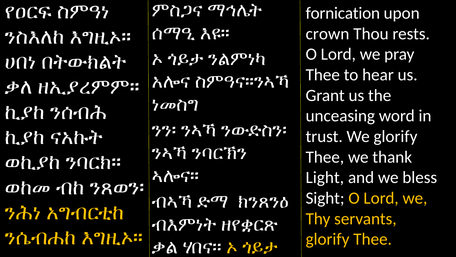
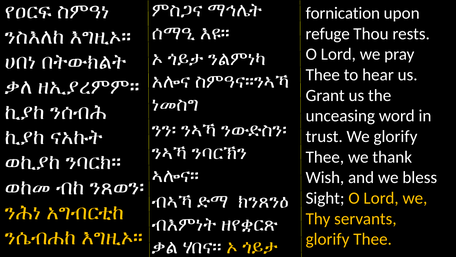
crown: crown -> refuge (328, 34)
Light: Light -> Wish (325, 177)
